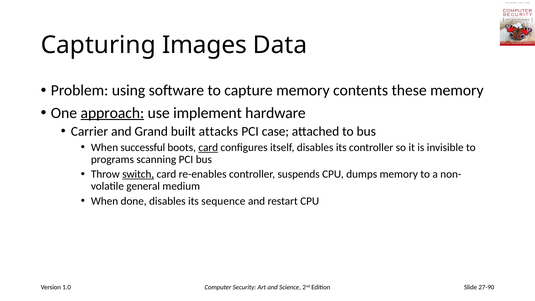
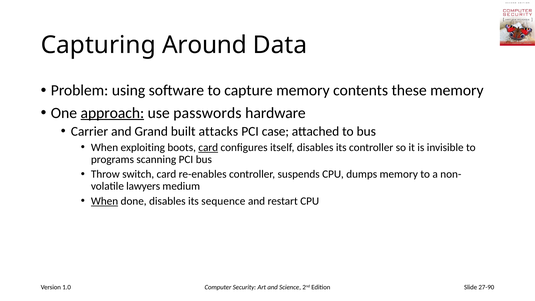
Images: Images -> Around (205, 45)
implement: implement -> passwords (207, 113)
successful: successful -> exploiting (143, 147)
switch underline: present -> none (138, 174)
general: general -> lawyers (143, 186)
When underline: none -> present (105, 201)
